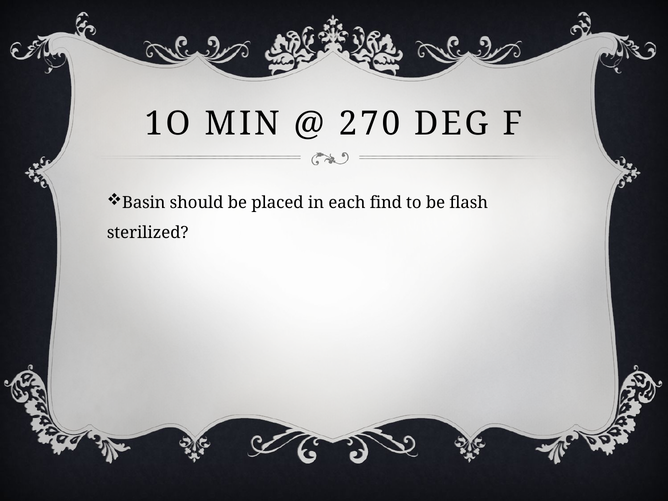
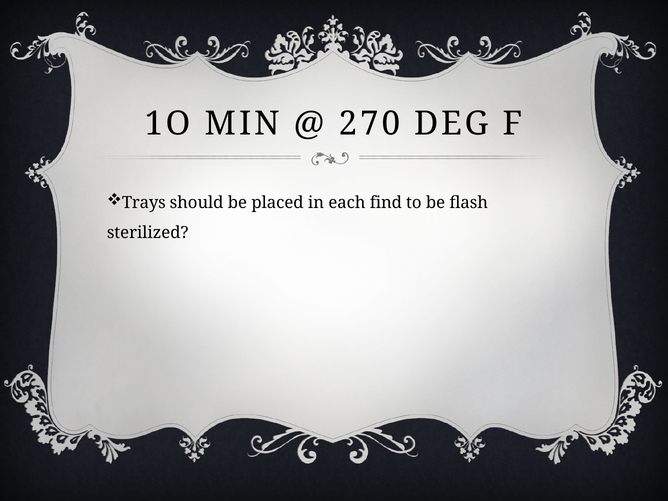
Basin: Basin -> Trays (144, 203)
